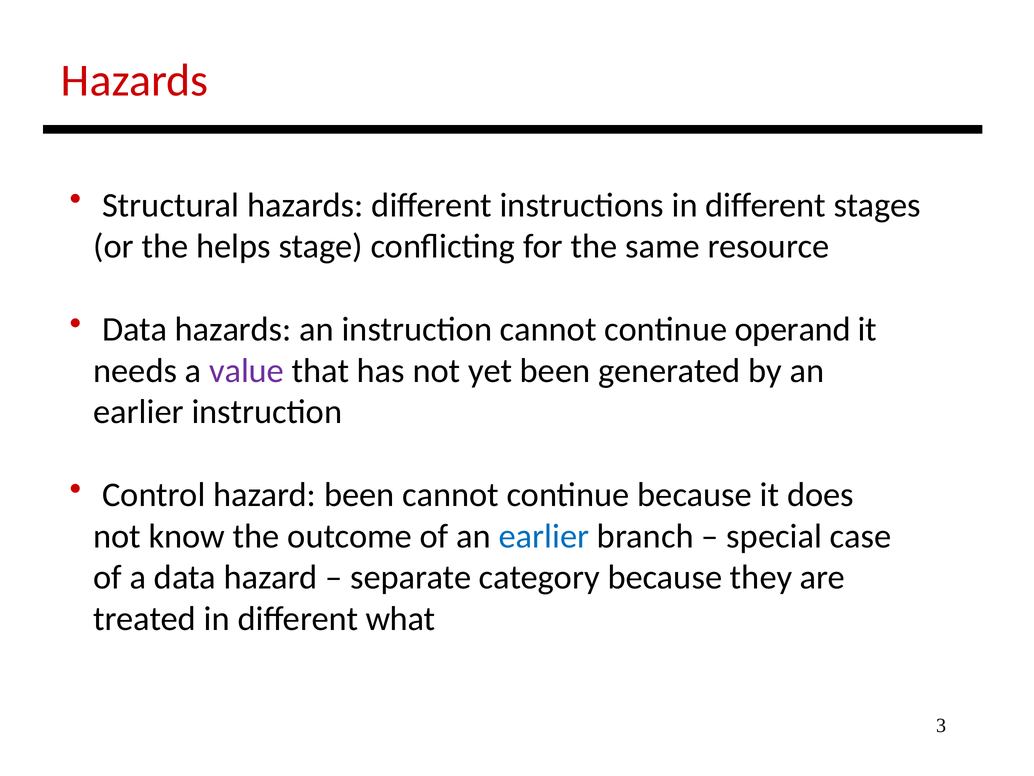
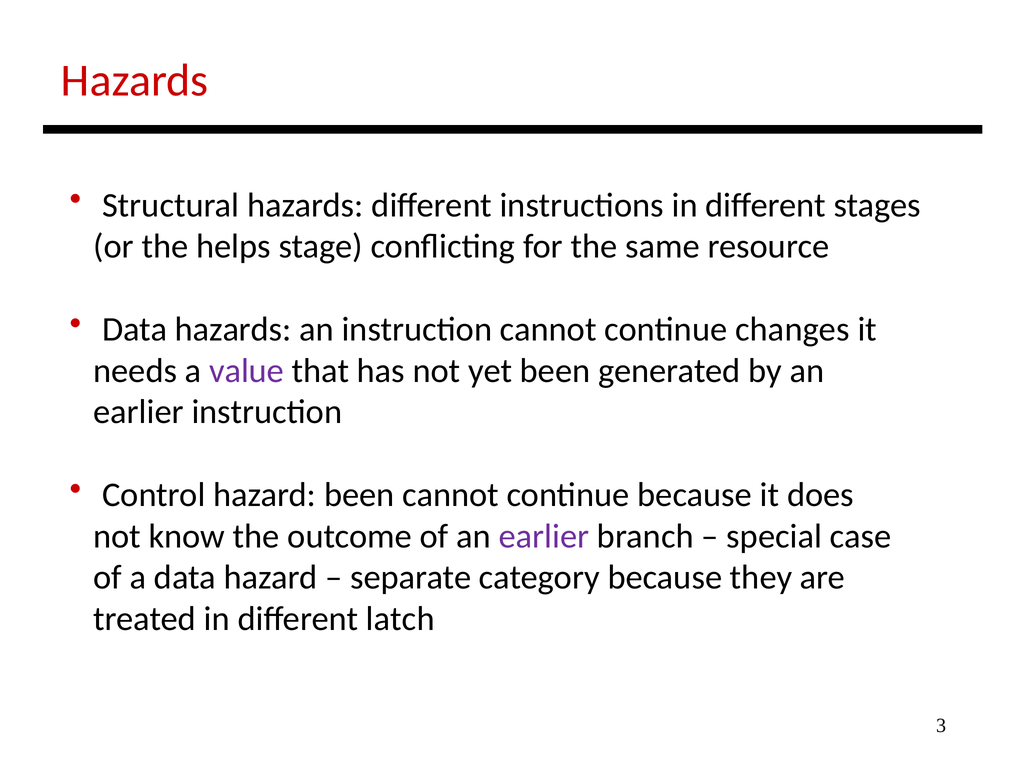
operand: operand -> changes (792, 329)
earlier colour: blue -> purple (544, 536)
what: what -> latch (400, 619)
